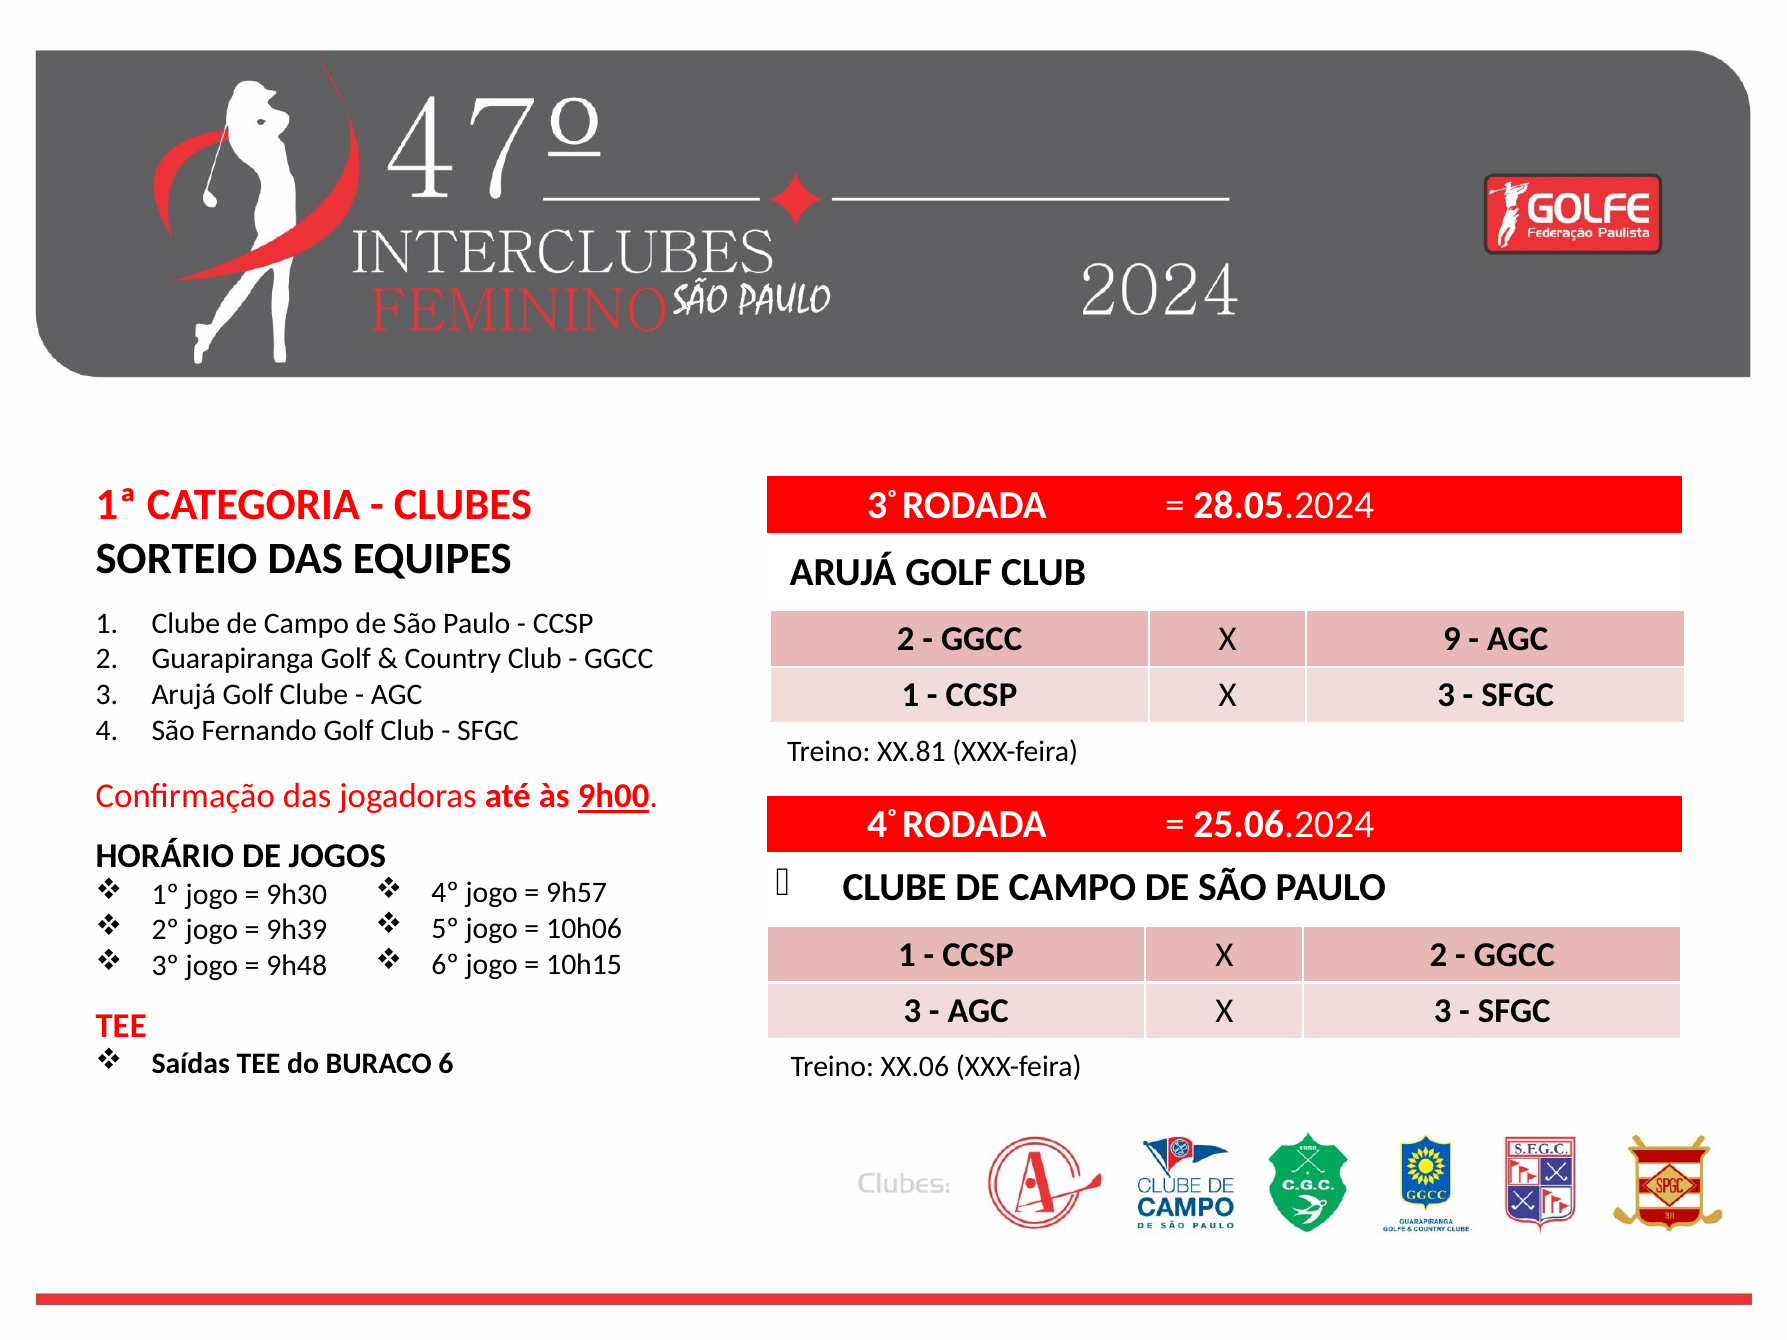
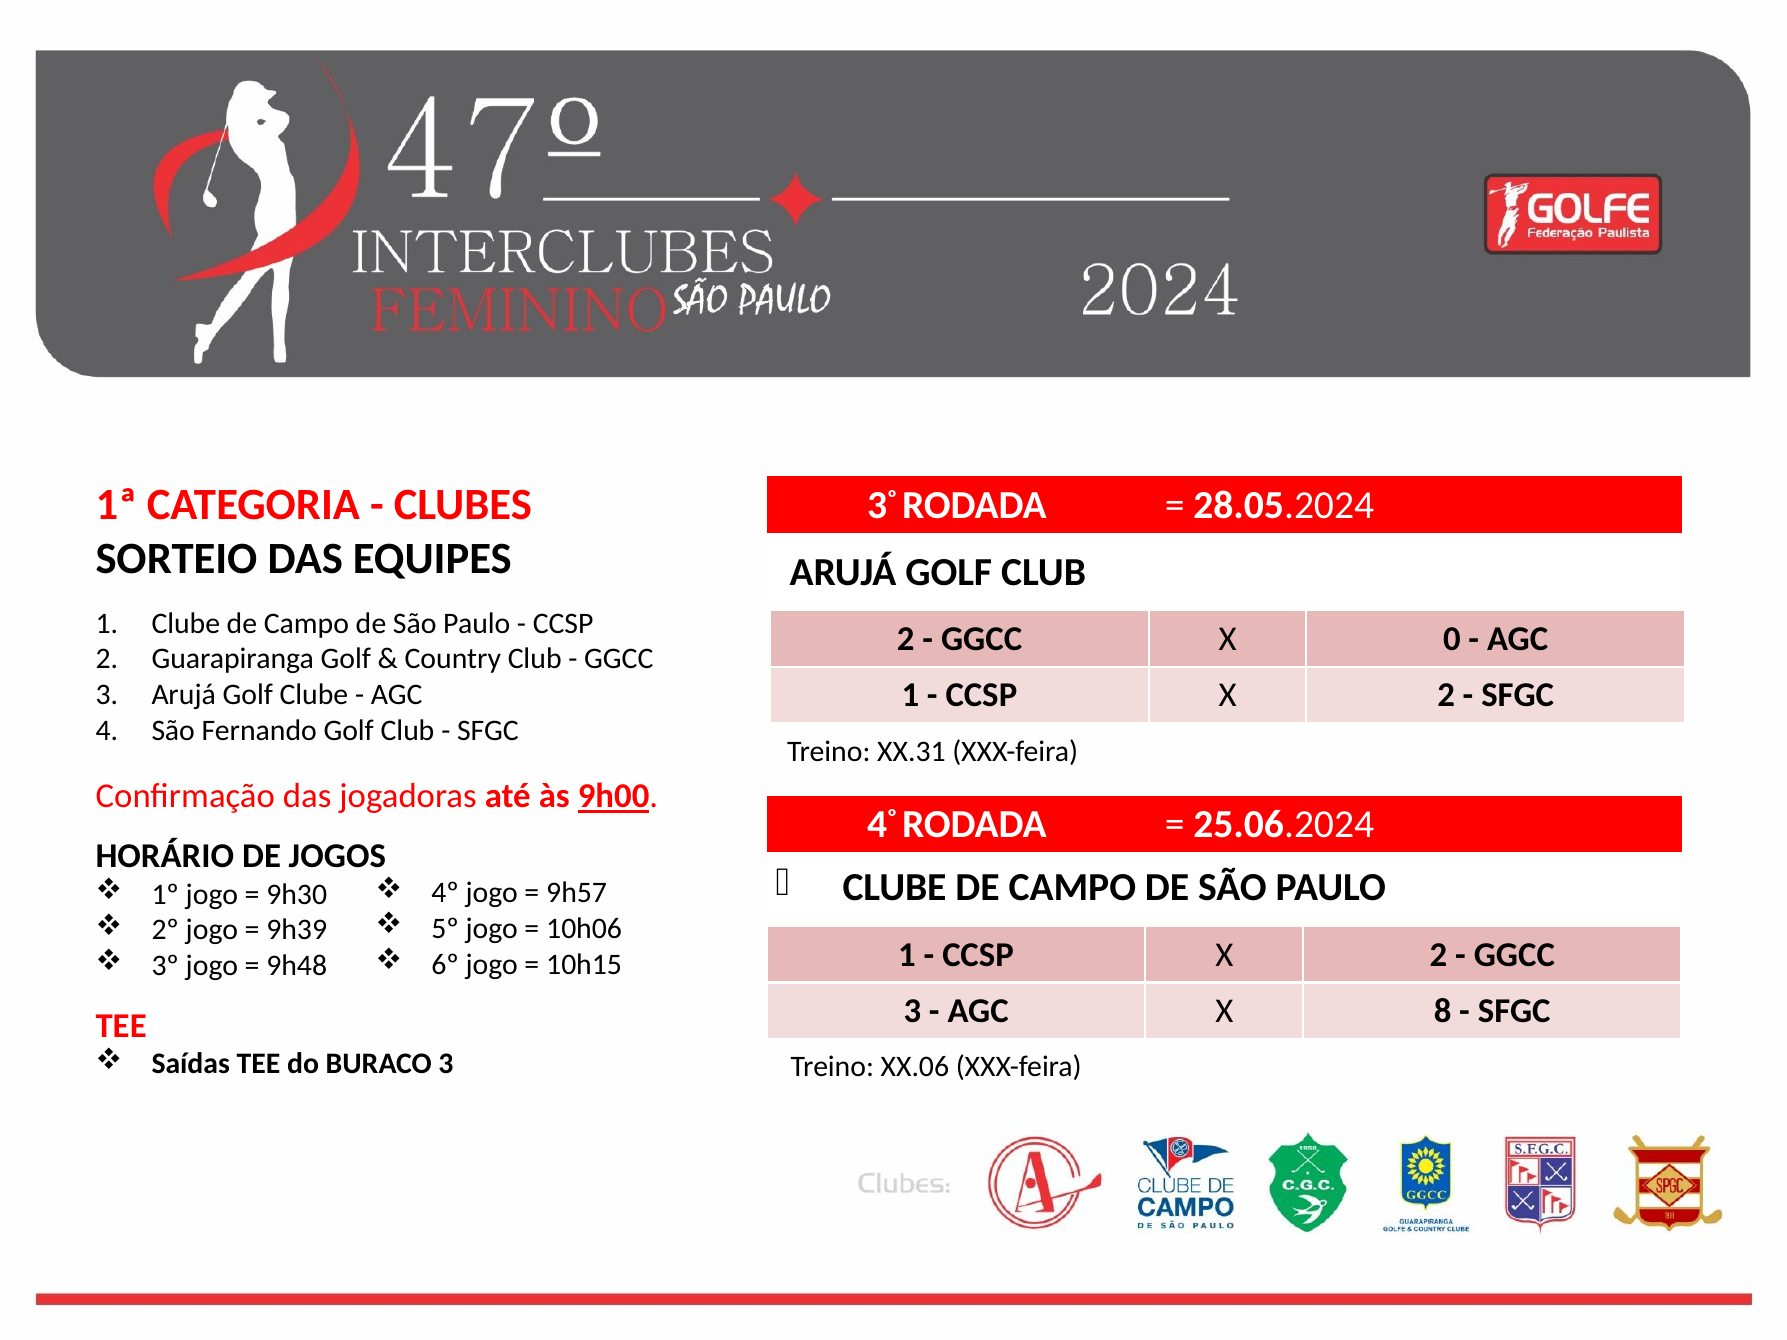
9: 9 -> 0 (1452, 639)
3: 3 -> 2 (1446, 695)
XX.81: XX.81 -> XX.31 (911, 752)
AGC X 3: 3 -> 8 (1443, 1011)
BURACO 6: 6 -> 3 (446, 1064)
